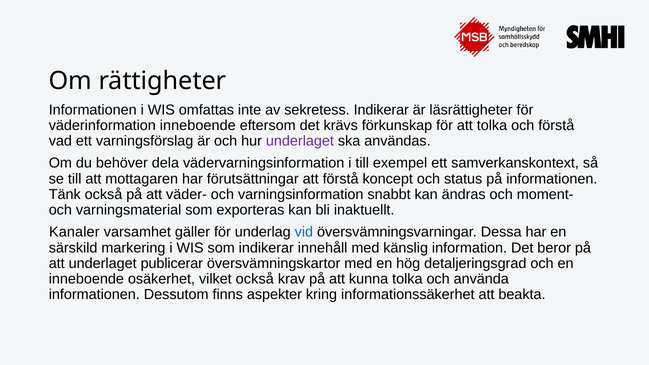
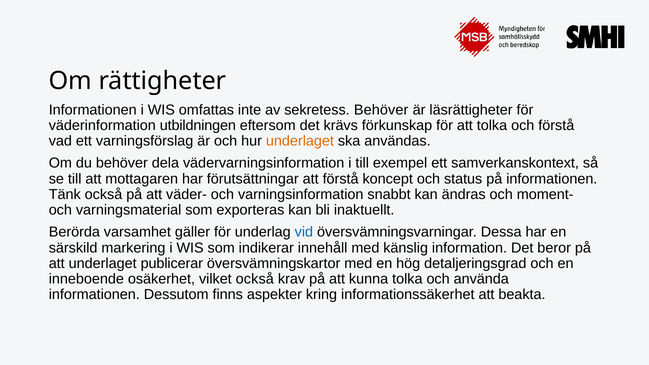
sekretess Indikerar: Indikerar -> Behöver (381, 110)
väderinformation inneboende: inneboende -> utbildningen (198, 125)
underlaget colour: purple -> orange (300, 141)
Kanaler: Kanaler -> Berörda (74, 232)
